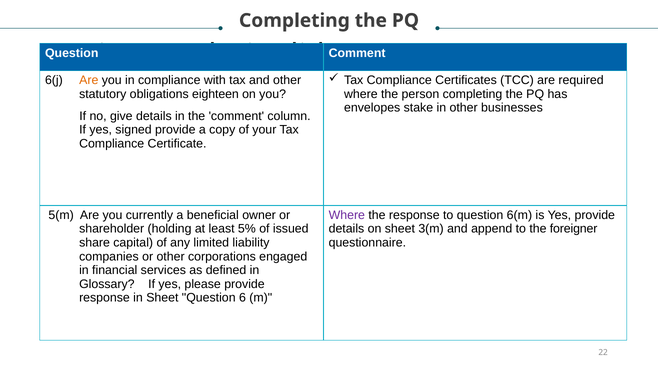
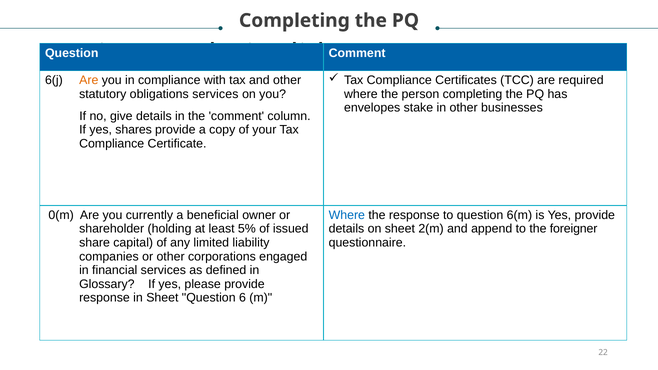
obligations eighteen: eighteen -> services (215, 94)
signed: signed -> shares (134, 130)
5(m: 5(m -> 0(m (61, 215)
Where colour: purple -> blue (347, 215)
3(m: 3(m -> 2(m (431, 229)
